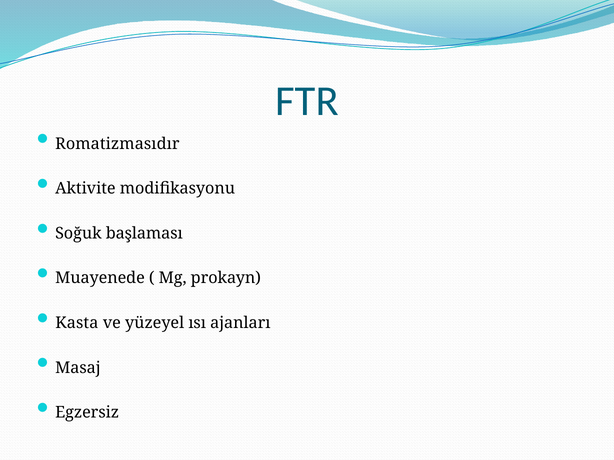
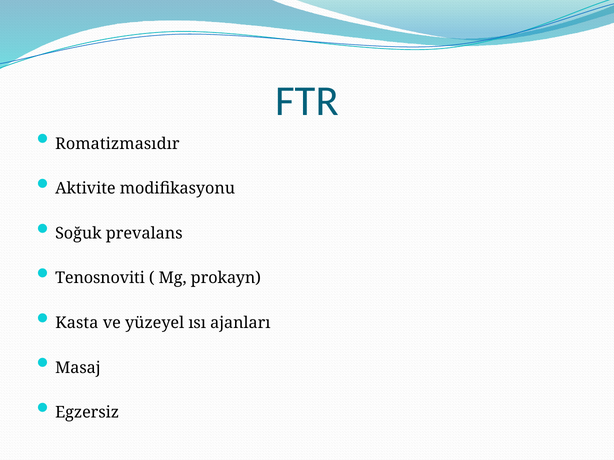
başlaması: başlaması -> prevalans (144, 234)
Muayenede: Muayenede -> Tenosnoviti (100, 278)
